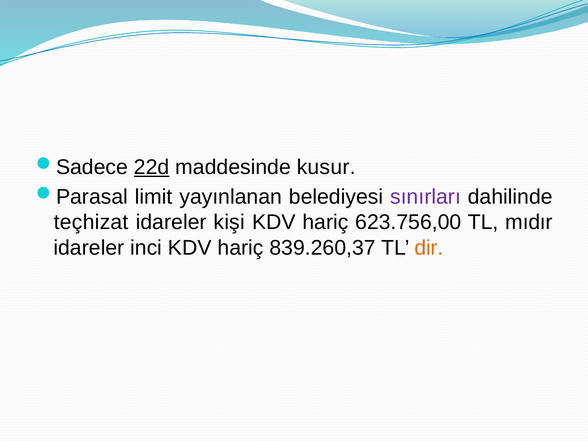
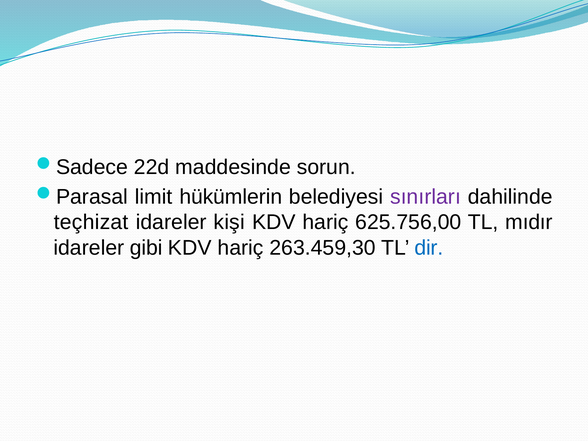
22d underline: present -> none (152, 167)
kusur: kusur -> sorun (326, 167)
yayınlanan: yayınlanan -> hükümlerin (231, 197)
623.756,00: 623.756,00 -> 625.756,00 (408, 222)
inci: inci -> gibi (146, 248)
839.260,37: 839.260,37 -> 263.459,30 (323, 248)
dir colour: orange -> blue (429, 248)
